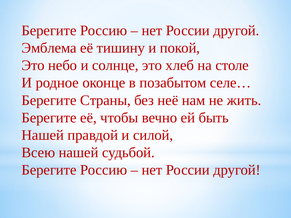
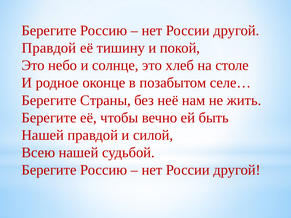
Эмблема: Эмблема -> Правдой (49, 48)
